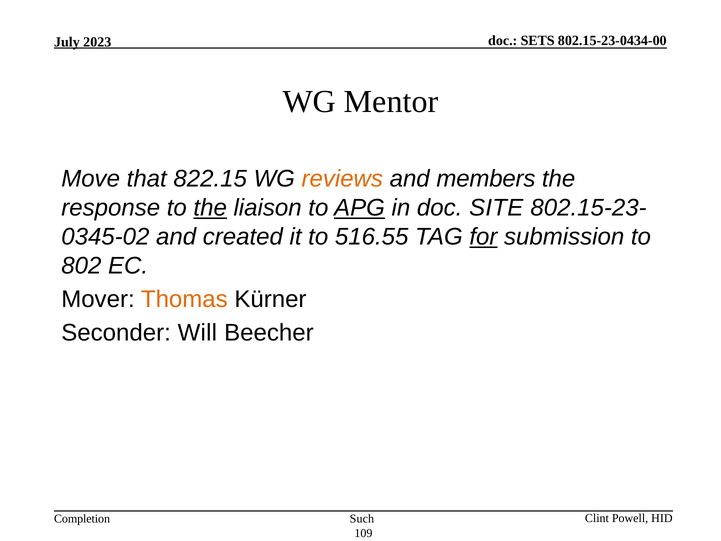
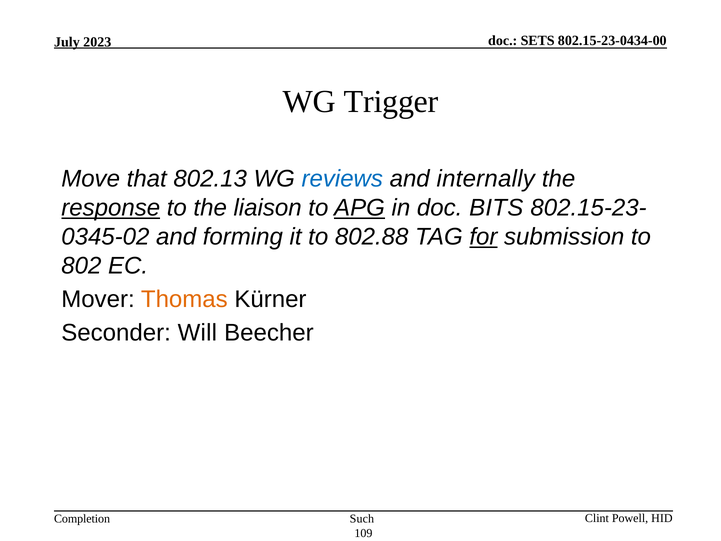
Mentor: Mentor -> Trigger (391, 101)
822.15: 822.15 -> 802.13 (210, 179)
reviews colour: orange -> blue (342, 179)
members: members -> internally (486, 179)
response underline: none -> present (111, 208)
the underline: present -> none (210, 208)
SITE: SITE -> BITS (496, 208)
created: created -> forming (243, 237)
516.55: 516.55 -> 802.88 (372, 237)
